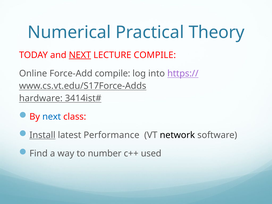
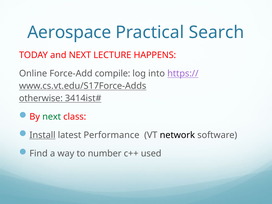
Numerical: Numerical -> Aerospace (69, 32)
Theory: Theory -> Search (216, 32)
NEXT underline: present -> none (80, 55)
LECTURE COMPILE: COMPILE -> HAPPENS (155, 55)
hardware: hardware -> otherwise (41, 98)
next colour: blue -> green (52, 117)
